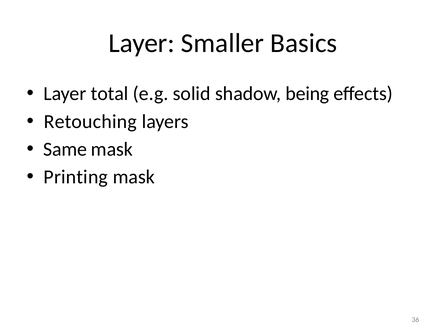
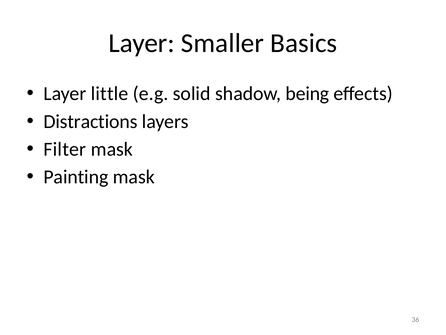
total: total -> little (110, 94)
Retouching: Retouching -> Distractions (90, 121)
Same: Same -> Filter (65, 149)
Printing: Printing -> Painting (76, 177)
